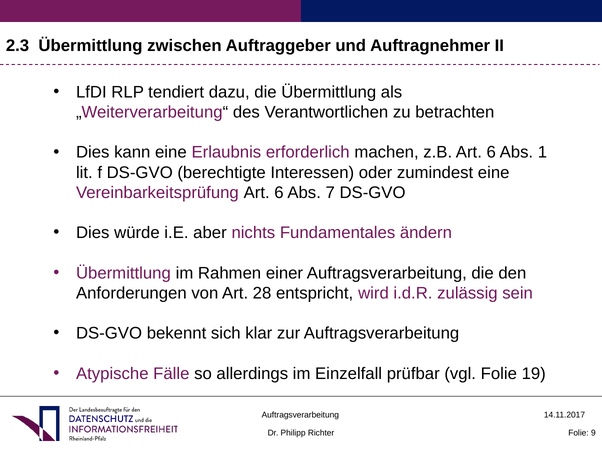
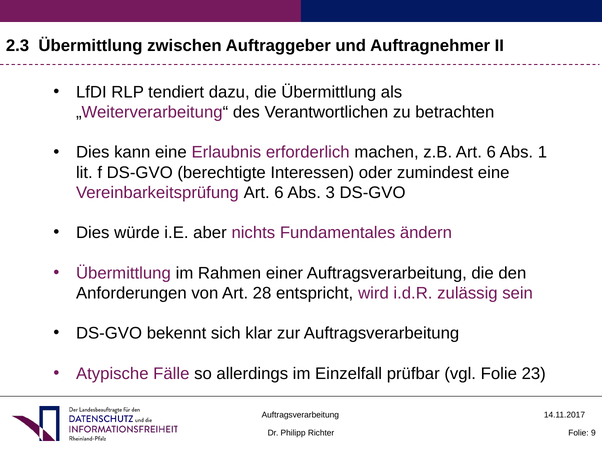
7: 7 -> 3 (330, 192)
19: 19 -> 23 (534, 373)
